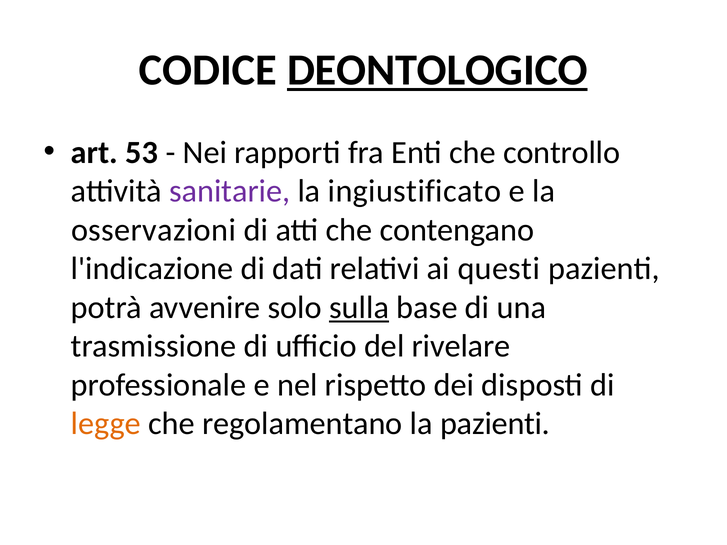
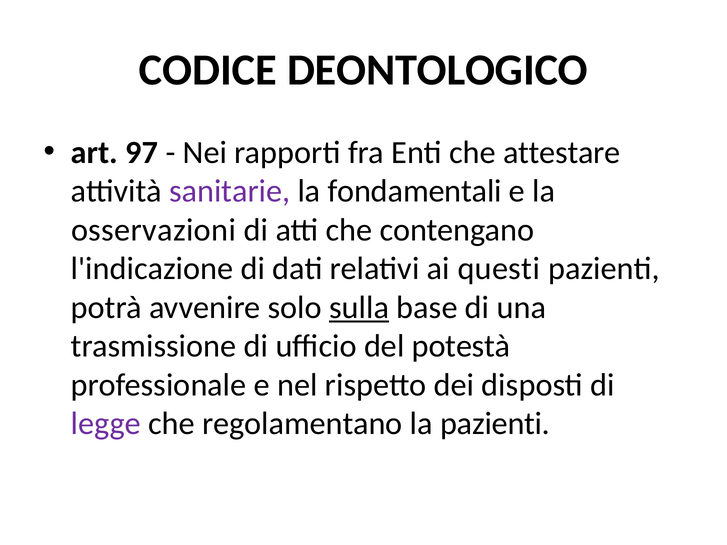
DEONTOLOGICO underline: present -> none (438, 70)
53: 53 -> 97 (142, 153)
controllo: controllo -> attestare (562, 153)
ingiustificato: ingiustificato -> fondamentali (415, 191)
rivelare: rivelare -> potestà (461, 346)
legge colour: orange -> purple (106, 424)
